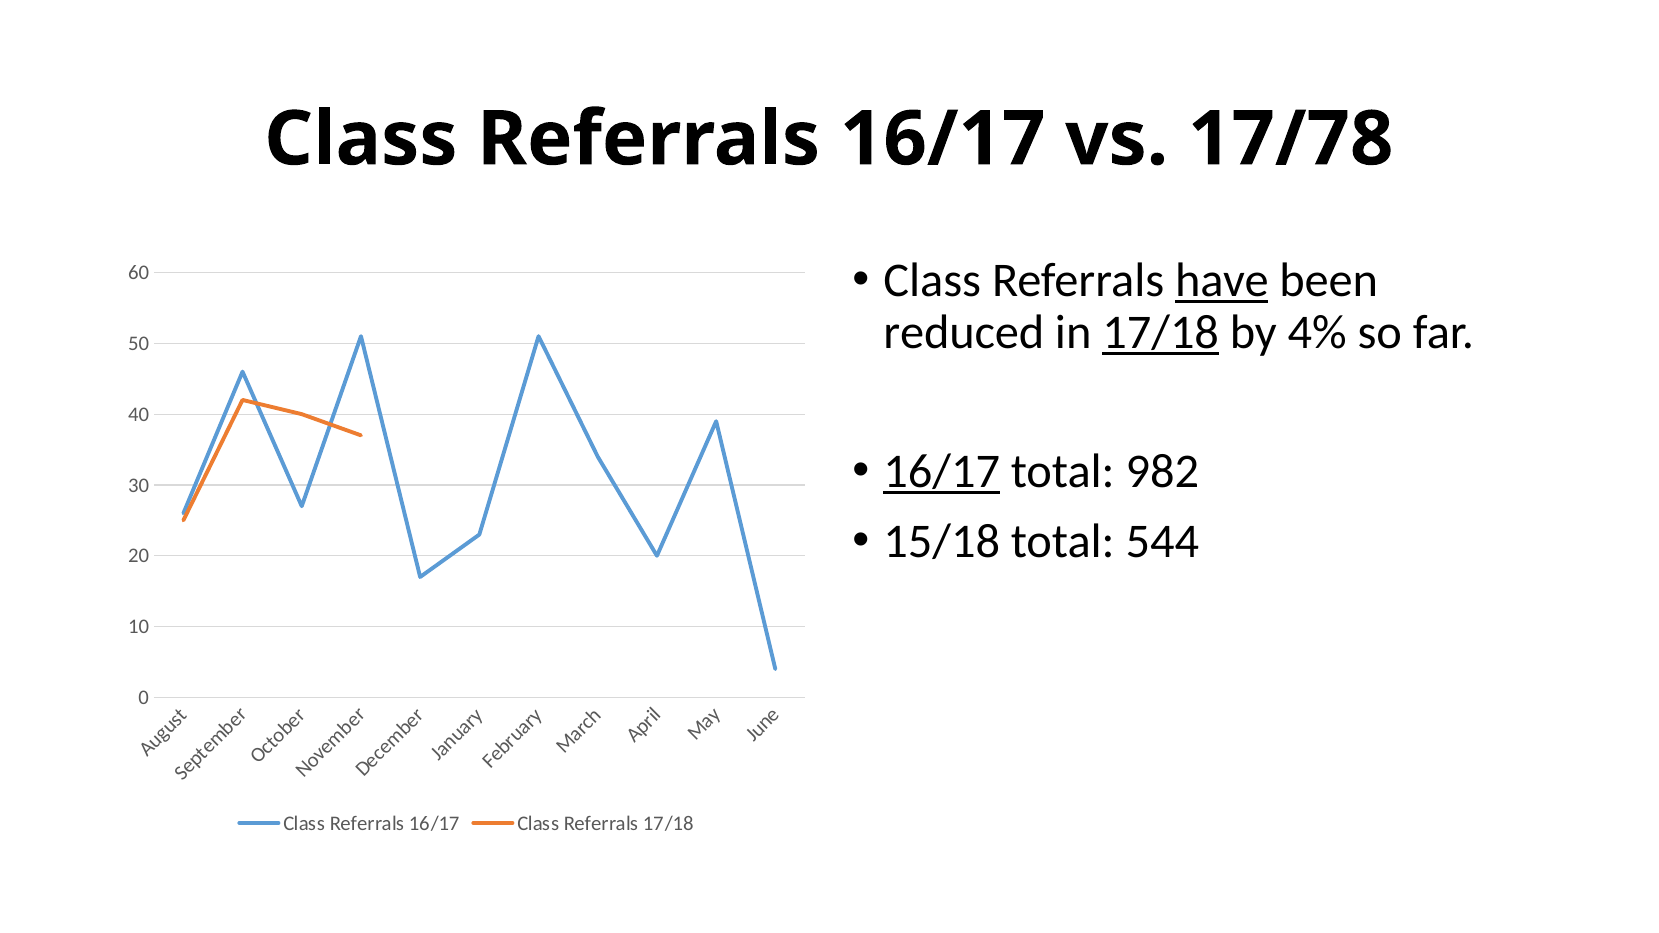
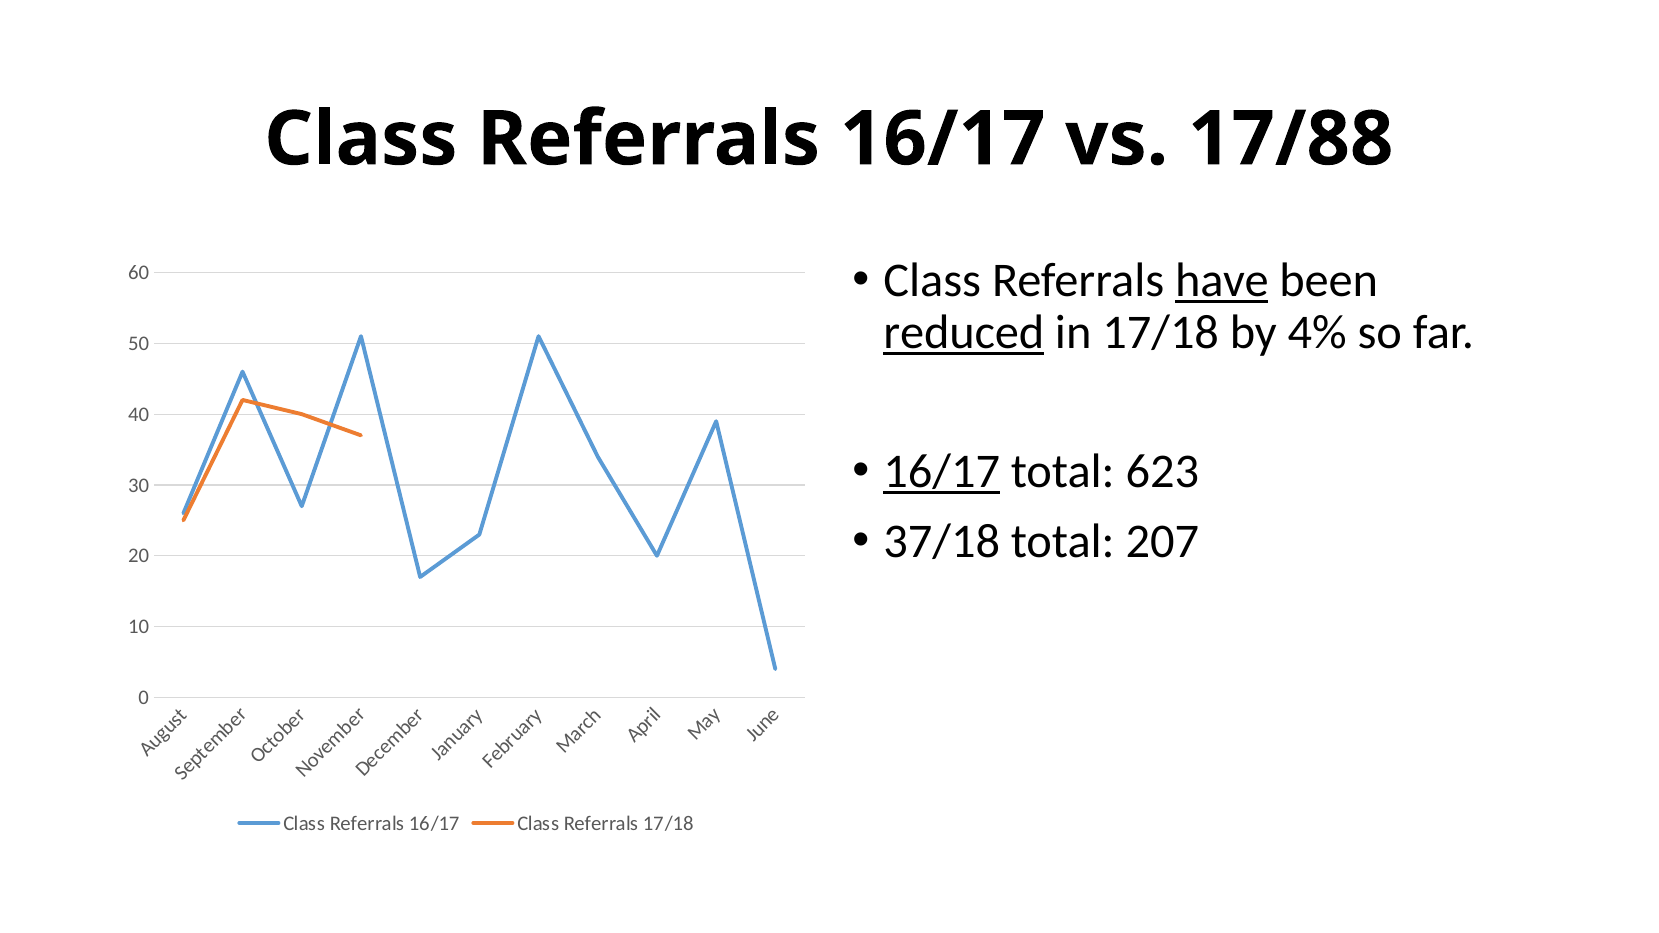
17/78: 17/78 -> 17/88 (1291, 139)
reduced underline: none -> present (964, 333)
17/18 underline: present -> none (1161, 333)
982: 982 -> 623 (1162, 472)
15/18: 15/18 -> 37/18 (942, 541)
544: 544 -> 207 (1162, 541)
